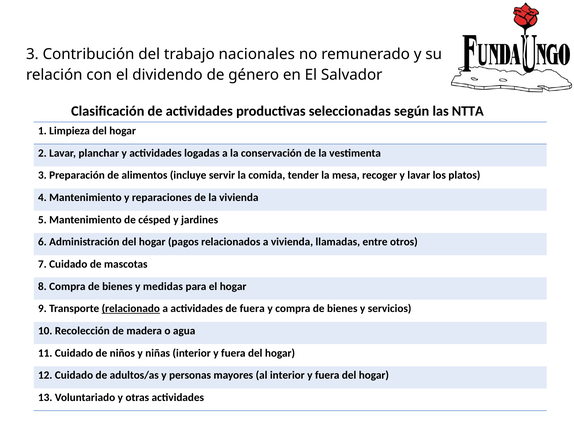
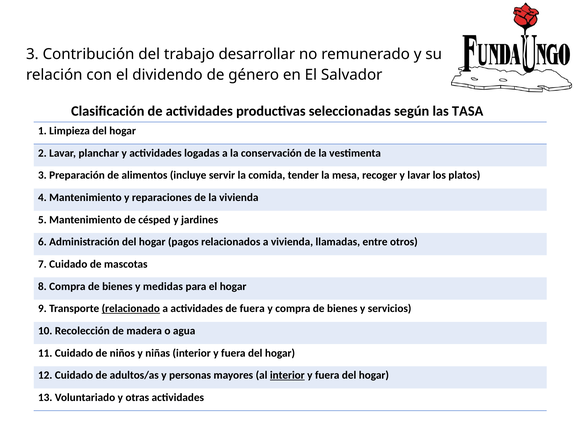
nacionales: nacionales -> desarrollar (257, 54)
NTTA: NTTA -> TASA (468, 111)
interior underline: none -> present (287, 376)
